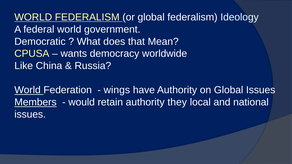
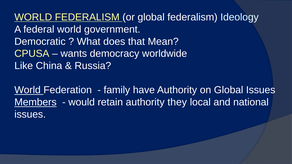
wings: wings -> family (117, 90)
